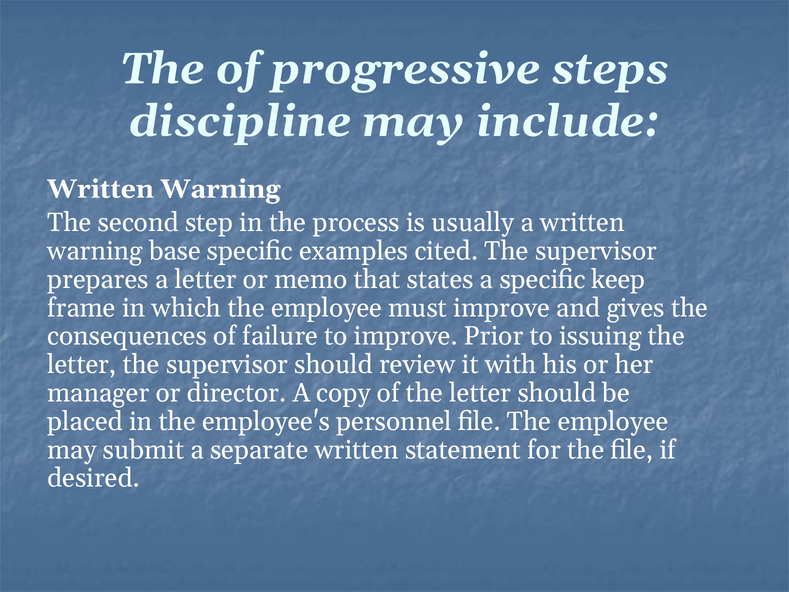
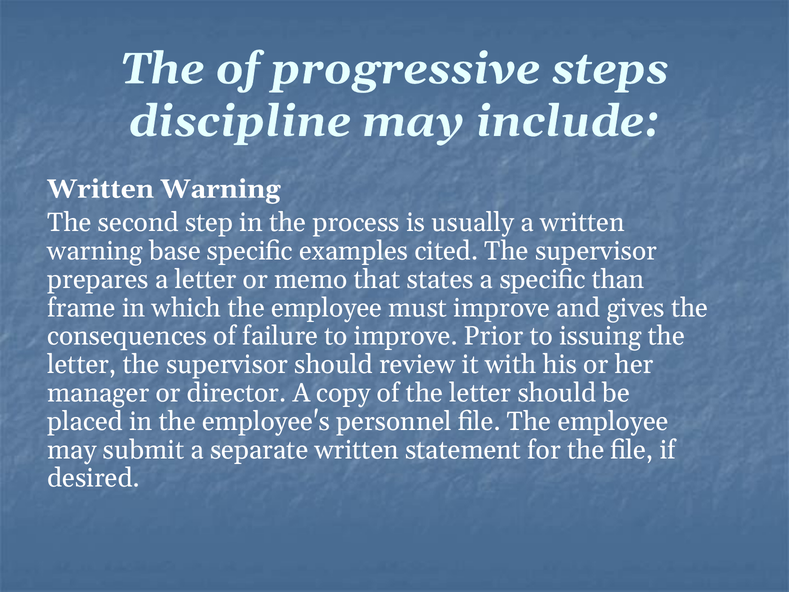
keep: keep -> than (618, 279)
